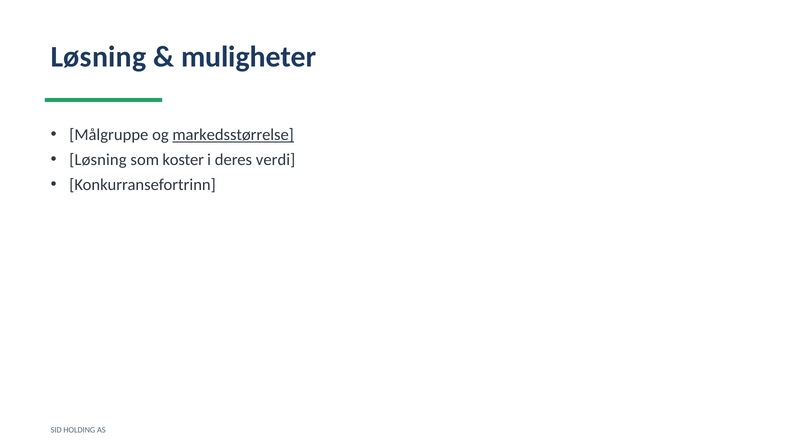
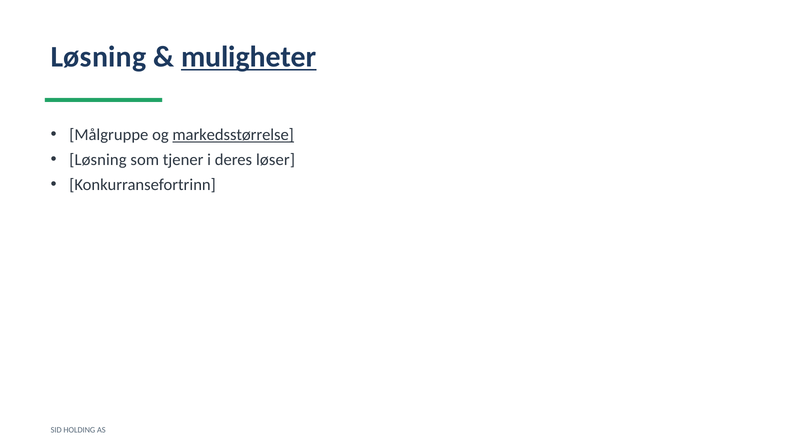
muligheter underline: none -> present (249, 57)
koster: koster -> tjener (183, 160)
verdi: verdi -> løser (276, 160)
